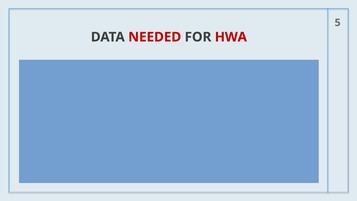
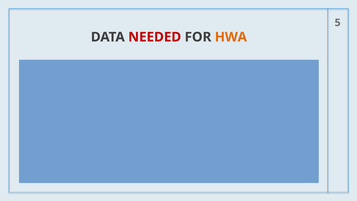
HWA colour: red -> orange (231, 37)
